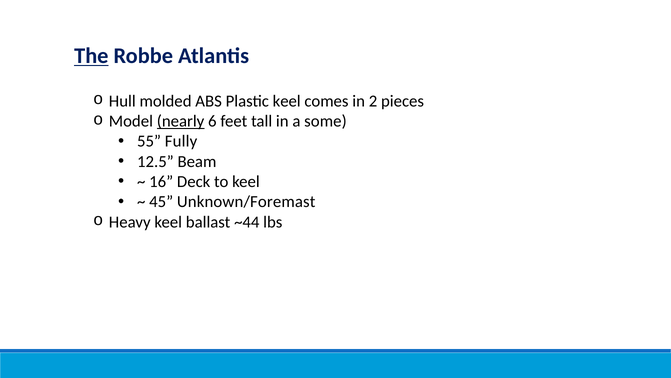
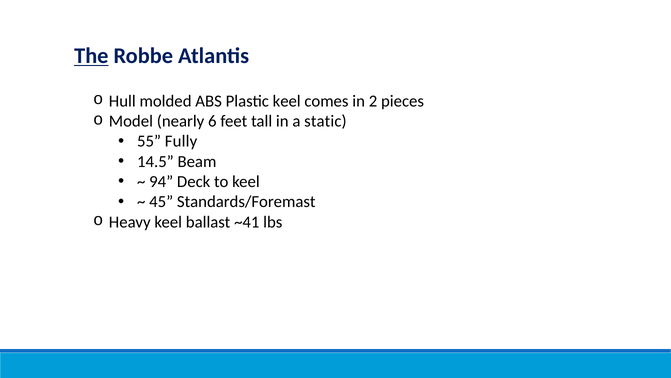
nearly underline: present -> none (181, 121)
some: some -> static (325, 121)
12.5: 12.5 -> 14.5 (155, 161)
16: 16 -> 94 (161, 181)
Unknown/Foremast: Unknown/Foremast -> Standards/Foremast (246, 202)
~44: ~44 -> ~41 (247, 222)
